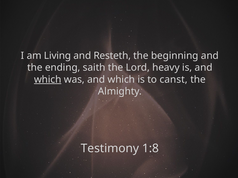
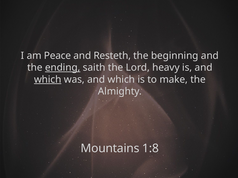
Living: Living -> Peace (58, 56)
ending underline: none -> present (63, 68)
canst: canst -> make (174, 80)
Testimony: Testimony -> Mountains (110, 149)
